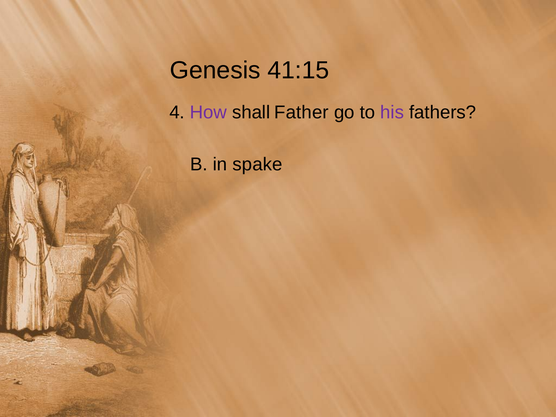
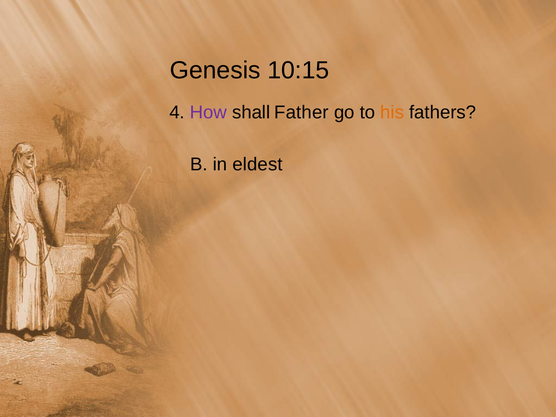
41:15: 41:15 -> 10:15 (298, 70)
his colour: purple -> orange (392, 113)
spake: spake -> eldest (258, 164)
